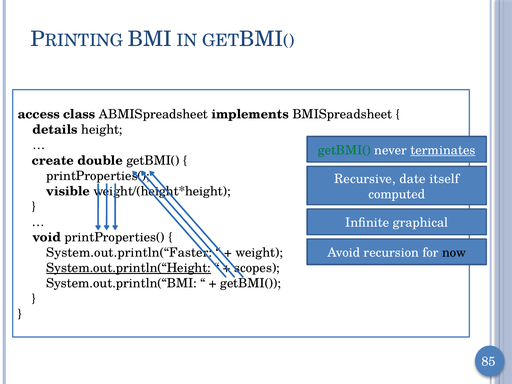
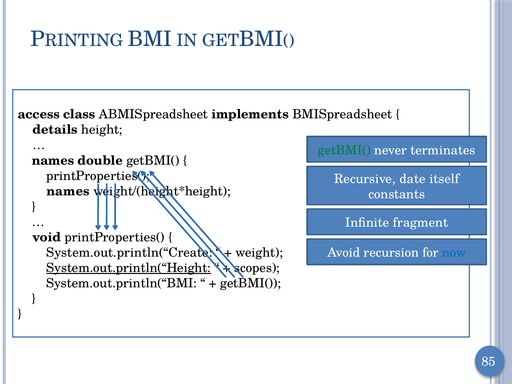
terminates underline: present -> none (443, 150)
create: create -> names (53, 160)
visible: visible -> names (68, 191)
computed: computed -> constants (397, 194)
graphical: graphical -> fragment (420, 223)
now colour: black -> blue (454, 253)
System.out.println(“Faster: System.out.println(“Faster -> System.out.println(“Create (129, 253)
